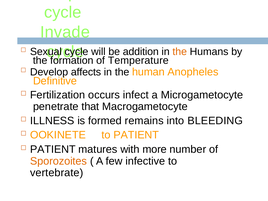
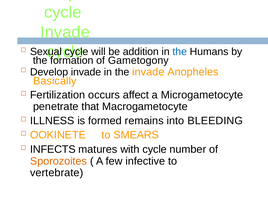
the colour: orange -> blue (180, 52)
Temperature: Temperature -> Gametogony (138, 60)
Develop affects: affects -> invade (86, 72)
the human: human -> invade (148, 72)
Definitive: Definitive -> Basically (55, 81)
infect: infect -> affect (136, 95)
to PATIENT: PATIENT -> SMEARS (136, 135)
PATIENT: PATIENT -> INFECTS (53, 149)
with more: more -> cycle (155, 149)
